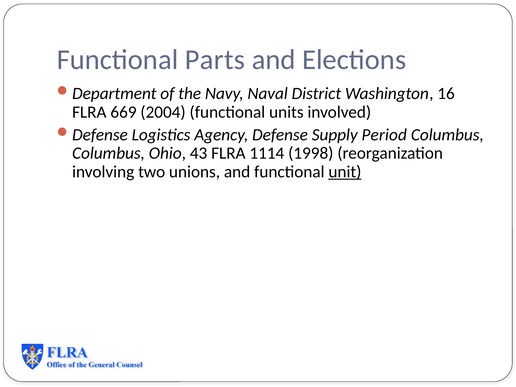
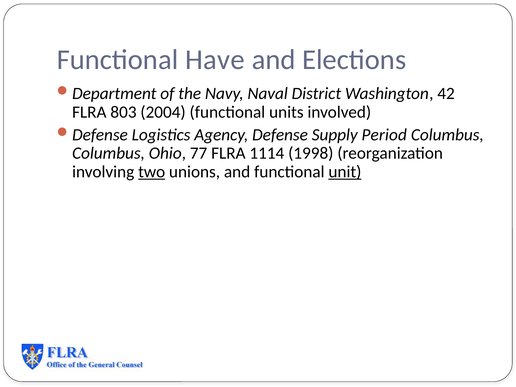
Parts: Parts -> Have (215, 60)
16: 16 -> 42 (446, 93)
669: 669 -> 803 (123, 112)
43: 43 -> 77 (199, 153)
two underline: none -> present (152, 172)
